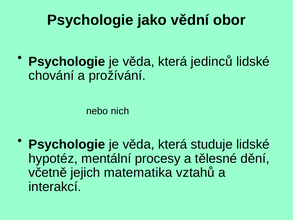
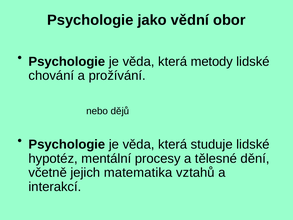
jedinců: jedinců -> metody (212, 61)
nich: nich -> dějů (120, 111)
